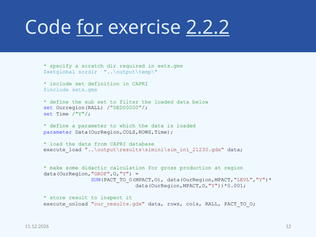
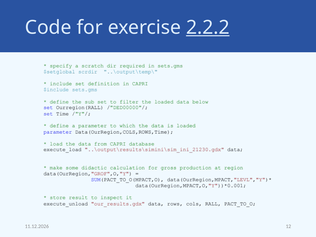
for underline: present -> none (90, 27)
